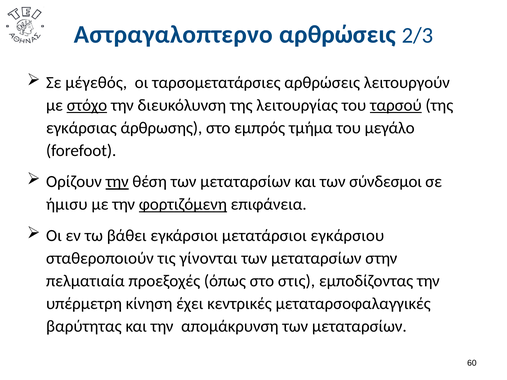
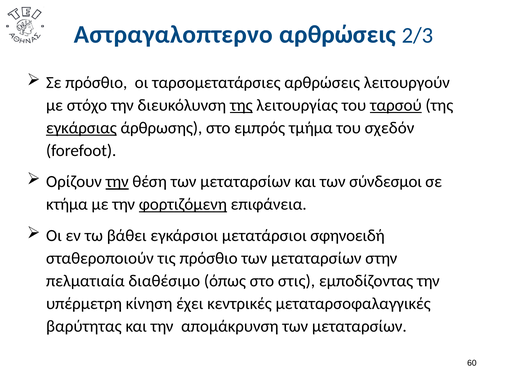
Σε μέγεθός: μέγεθός -> πρόσθιο (96, 83)
στόχο underline: present -> none (87, 105)
της underline: none -> present (241, 105)
εγκάρσιας underline: none -> present (81, 128)
μεγάλο: μεγάλο -> σχεδόν (390, 128)
ήμισυ: ήμισυ -> κτήμα (67, 205)
εγκάρσιου: εγκάρσιου -> σφηνοειδή (347, 236)
τις γίνονται: γίνονται -> πρόσθιο (209, 258)
προεξοχές: προεξοχές -> διαθέσιμο (164, 281)
